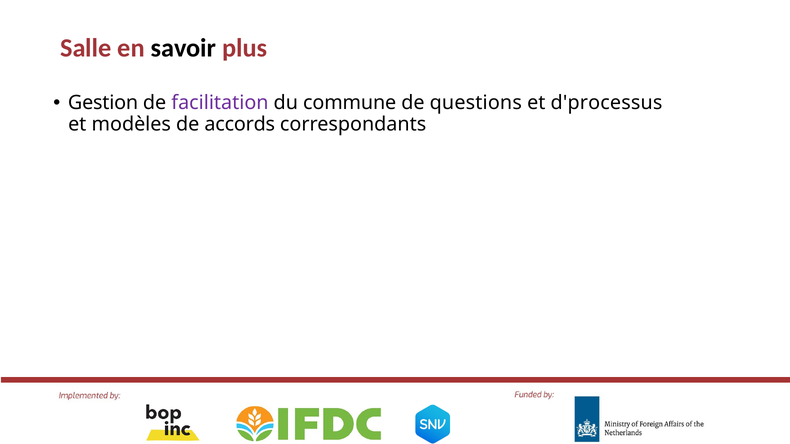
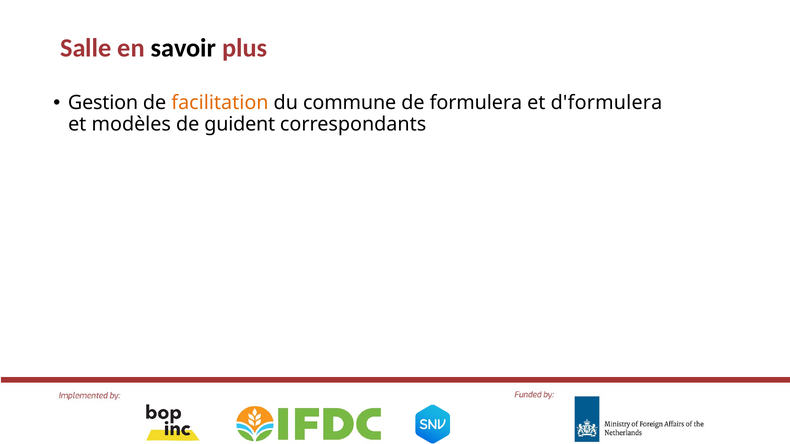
facilitation colour: purple -> orange (220, 103)
questions: questions -> formulera (476, 103)
d'processus: d'processus -> d'formulera (606, 103)
accords: accords -> guident (240, 124)
